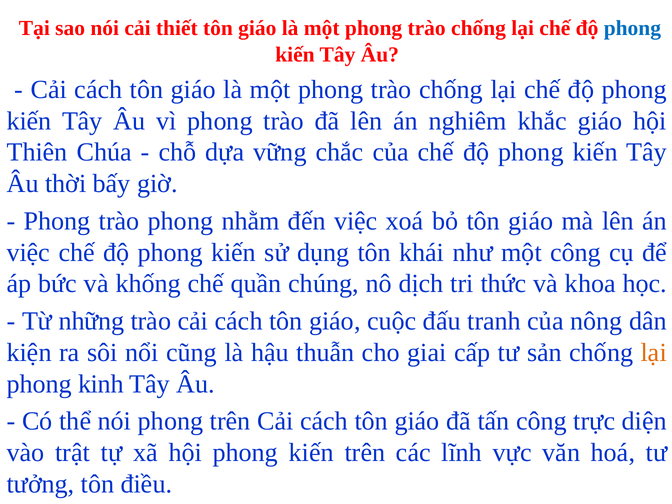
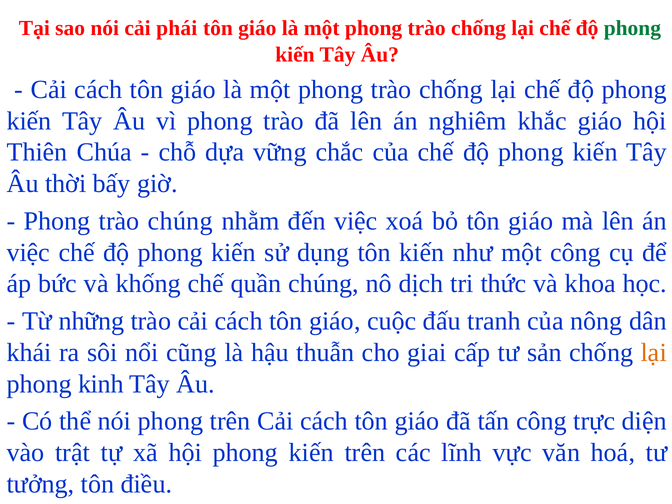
thiết: thiết -> phái (177, 28)
phong colour: blue -> green (632, 28)
trào phong: phong -> chúng (180, 221)
tôn khái: khái -> kiến (422, 252)
kiện: kiện -> khái (29, 353)
